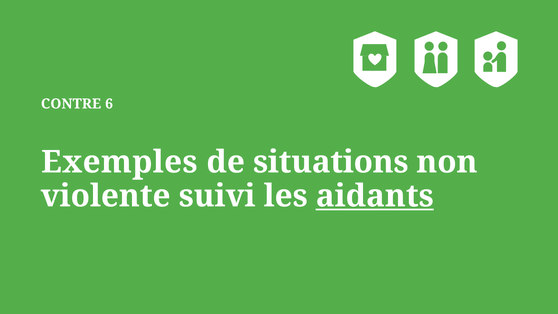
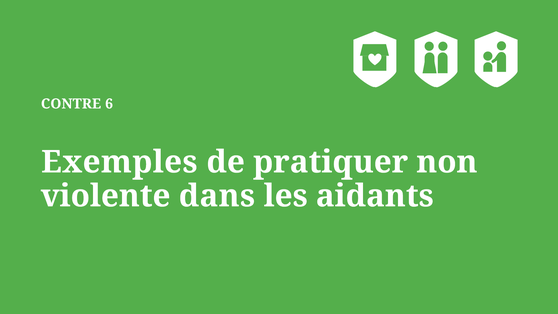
situations: situations -> pratiquer (331, 162)
suivi: suivi -> dans (217, 196)
aidants underline: present -> none (375, 196)
